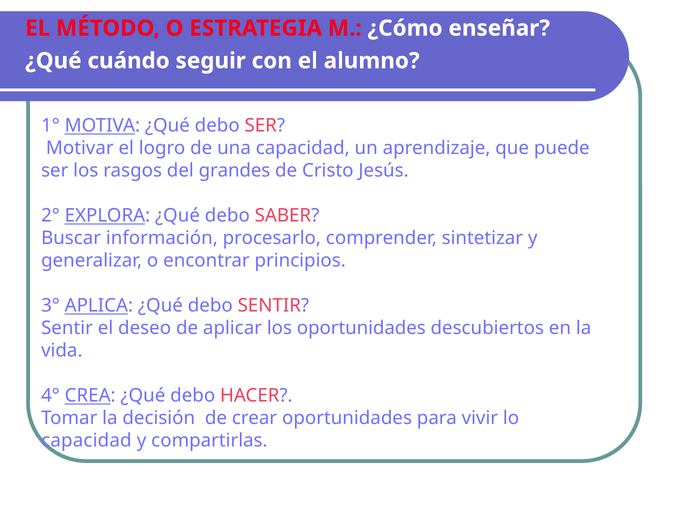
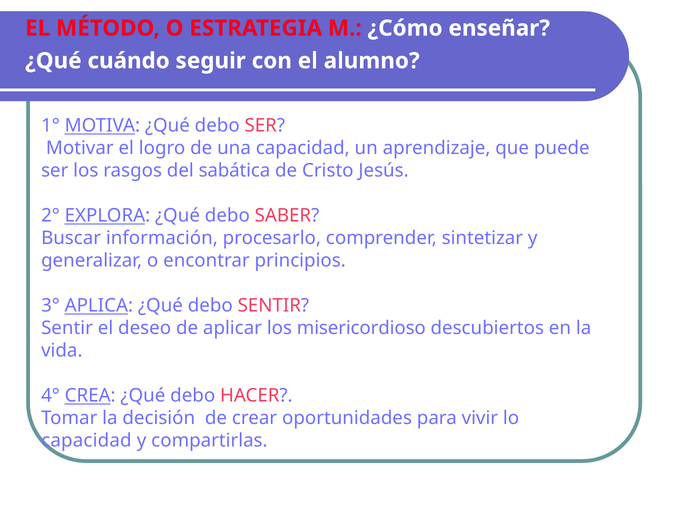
grandes: grandes -> sabática (234, 170)
los oportunidades: oportunidades -> misericordioso (361, 328)
